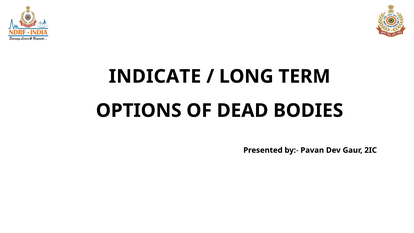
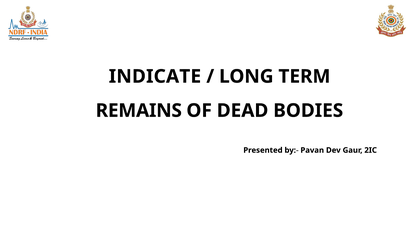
OPTIONS: OPTIONS -> REMAINS (139, 111)
